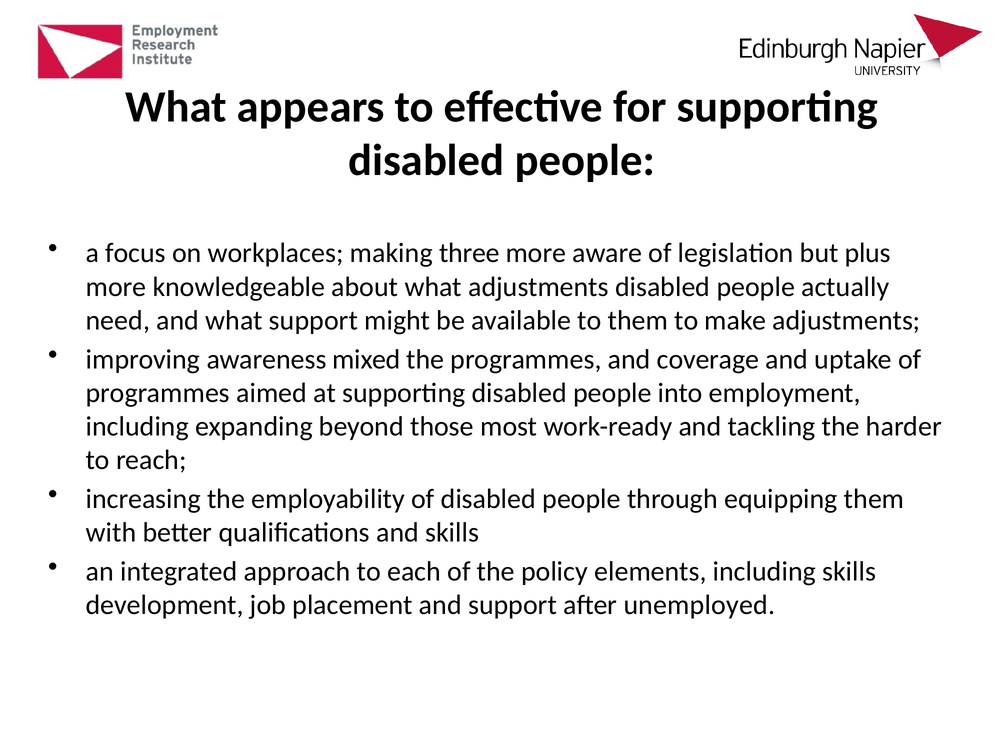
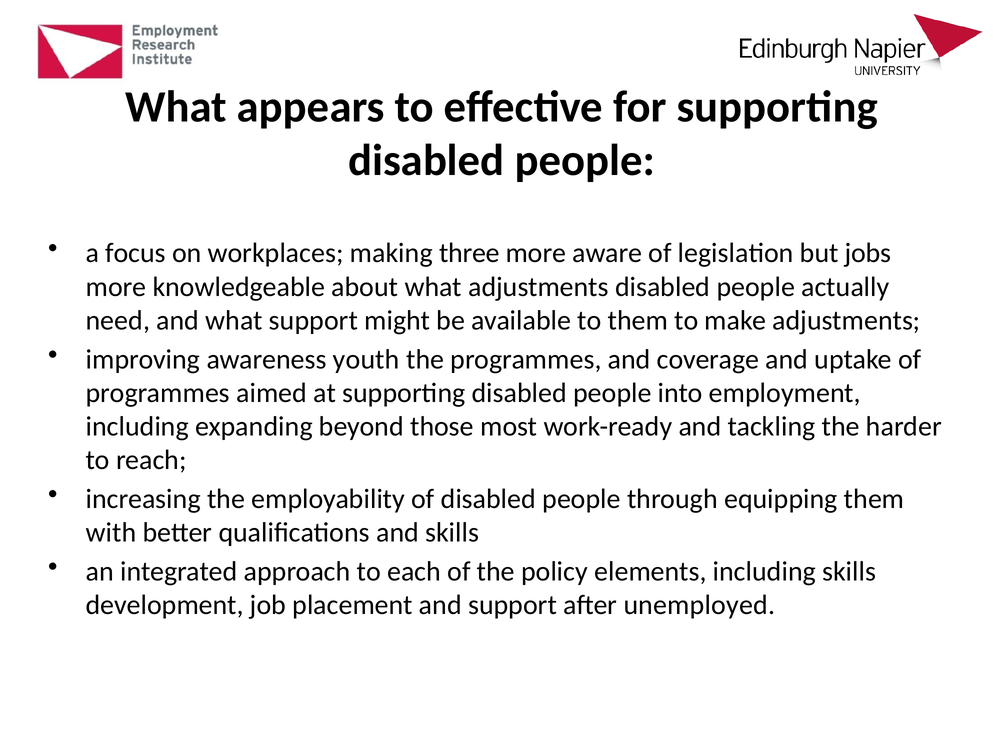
plus: plus -> jobs (868, 253)
mixed: mixed -> youth (366, 360)
